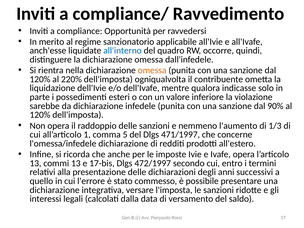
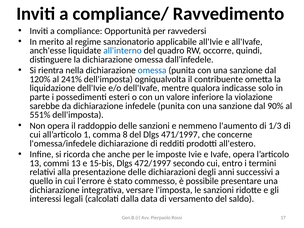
omessa colour: orange -> blue (152, 70)
220%: 220% -> 241% (71, 79)
120%: 120% -> 551% (40, 115)
5: 5 -> 8 (125, 135)
17-bis: 17-bis -> 15-bis (102, 163)
